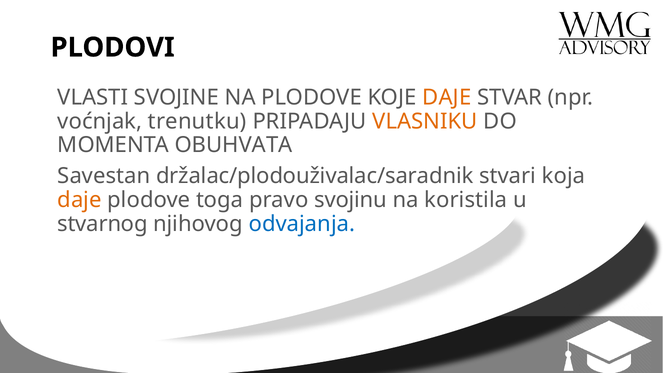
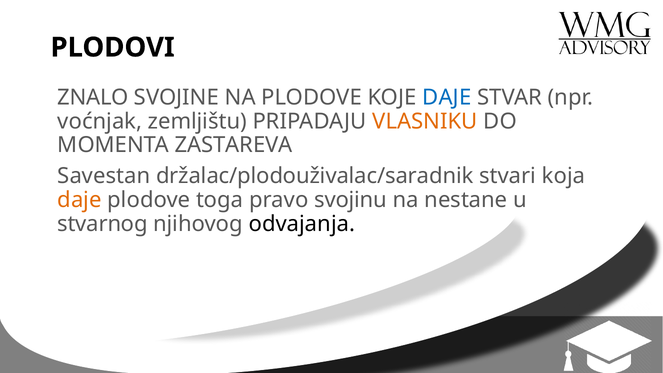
VLASTI: VLASTI -> ZNALO (93, 97)
DAJE colour: orange -> blue (447, 97)
trenutku: trenutku -> zemljištu (197, 121)
OBUHVATA: OBUHVATA -> ZASTAREVA (234, 145)
koristila: koristila -> nestane (466, 200)
odvajanja colour: blue -> black (302, 224)
